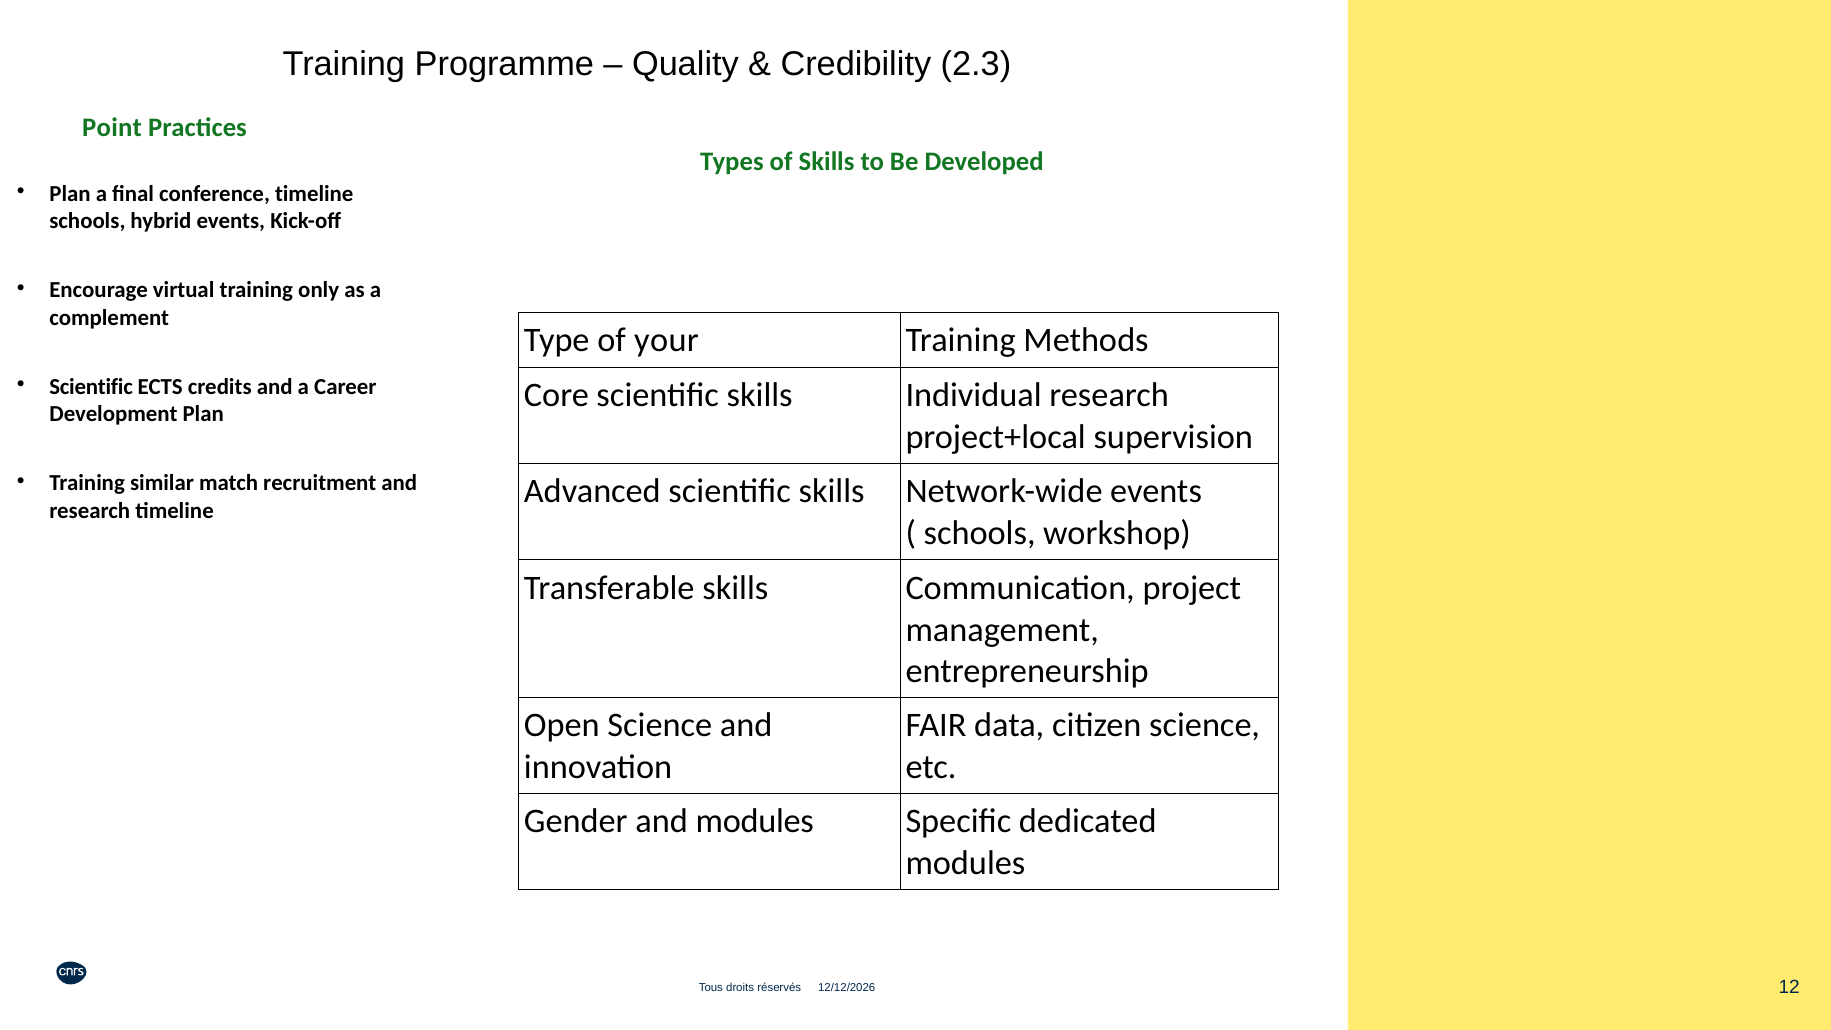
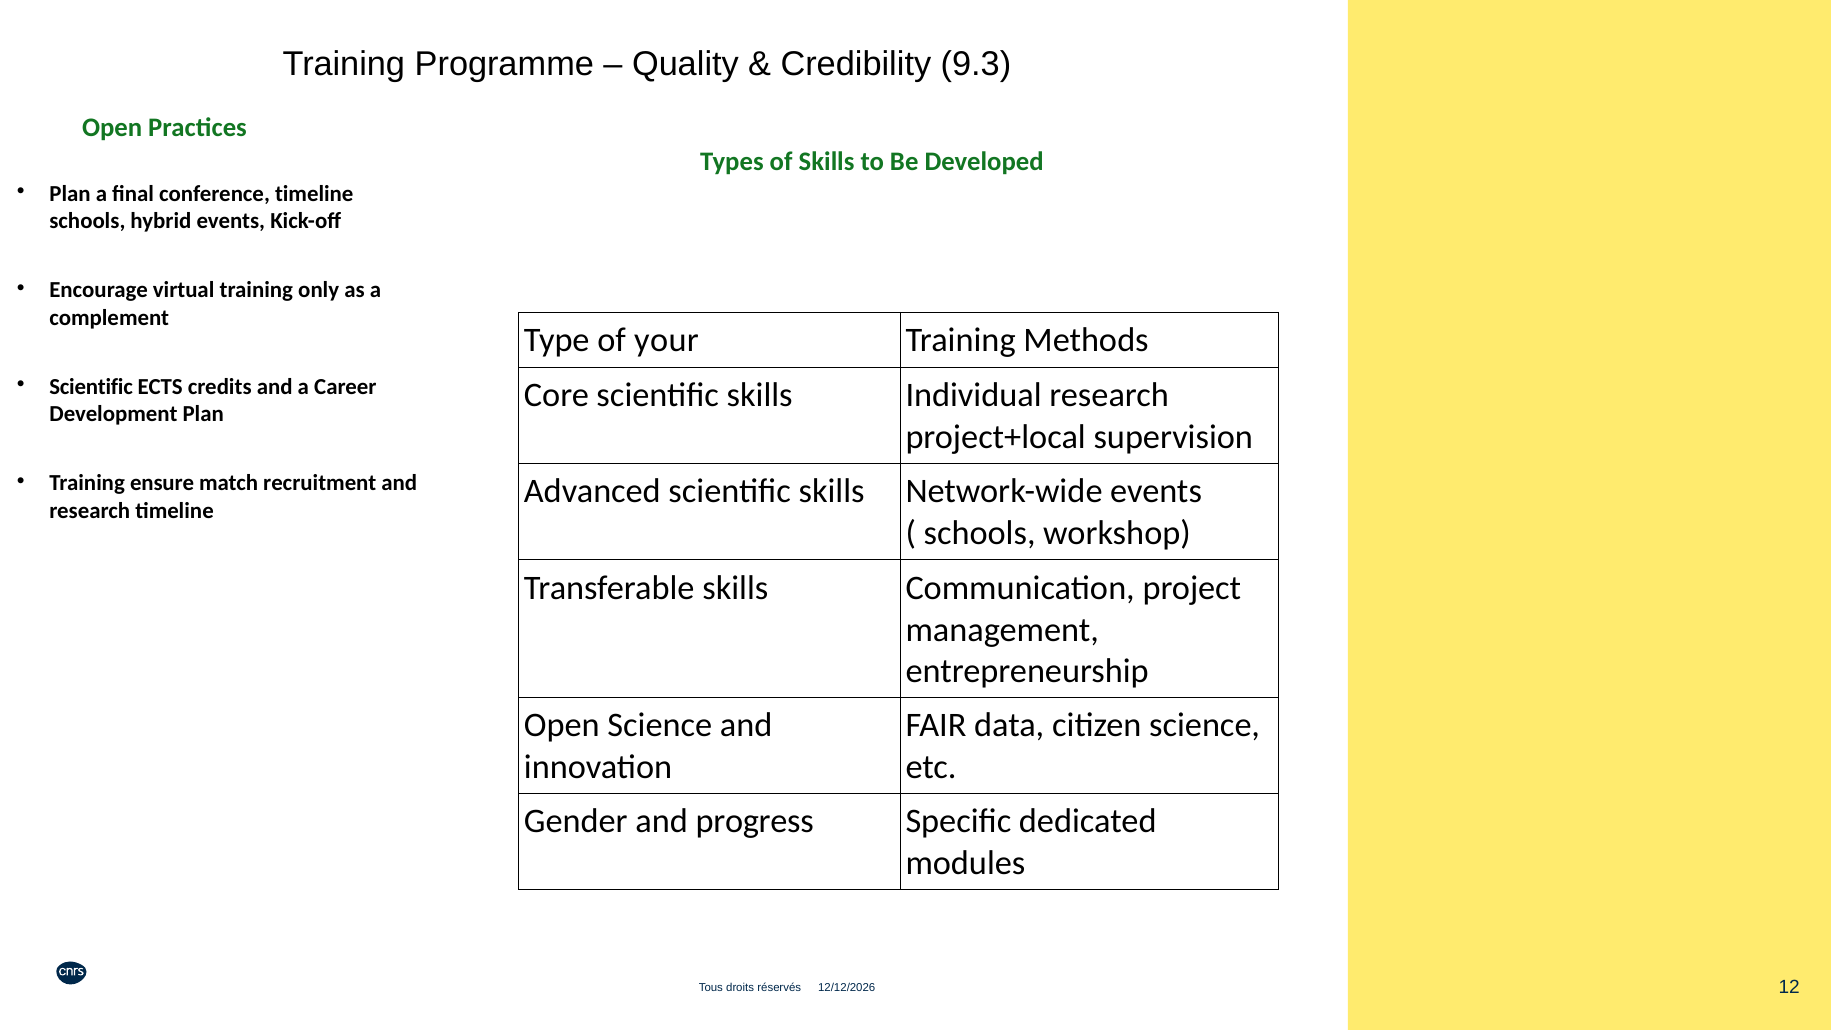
2.3: 2.3 -> 9.3 (976, 64)
Point: Point -> Open (112, 128)
similar: similar -> ensure (162, 483)
and modules: modules -> progress (755, 821)
